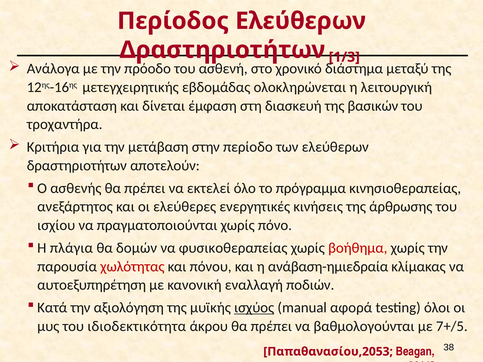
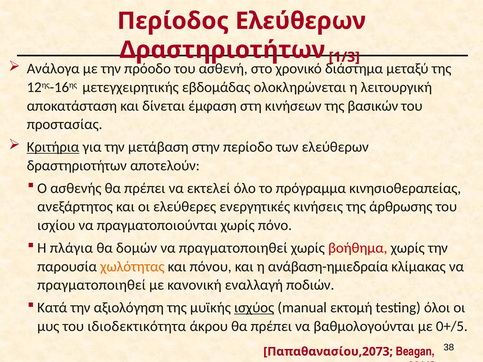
διασκευή: διασκευή -> κινήσεων (293, 106)
τροχαντήρα: τροχαντήρα -> προστασίας (65, 125)
Κριτήρια underline: none -> present (53, 147)
φυσικοθεραπείας: φυσικοθεραπείας -> πραγματοποιηθεί (233, 248)
χωλότητας colour: red -> orange (132, 267)
αυτοεξυπηρέτηση: αυτοεξυπηρέτηση -> πραγματοποιηθεί (92, 285)
αφορά: αφορά -> εκτομή (351, 308)
7+/5: 7+/5 -> 0+/5 (452, 326)
Παπαθανασίου,2053: Παπαθανασίου,2053 -> Παπαθανασίου,2073 (328, 352)
